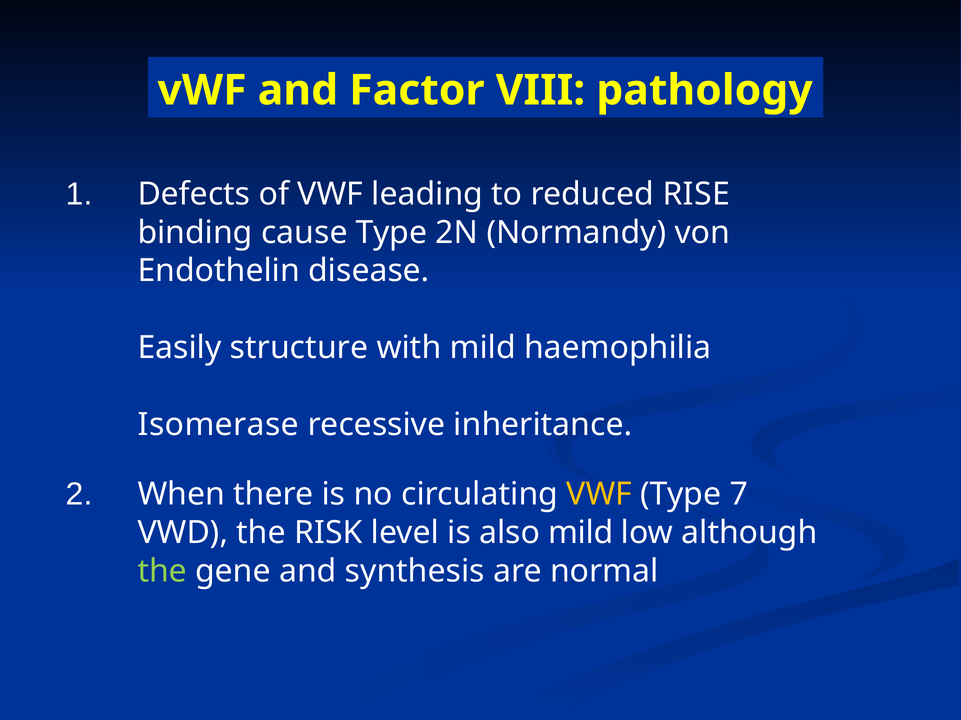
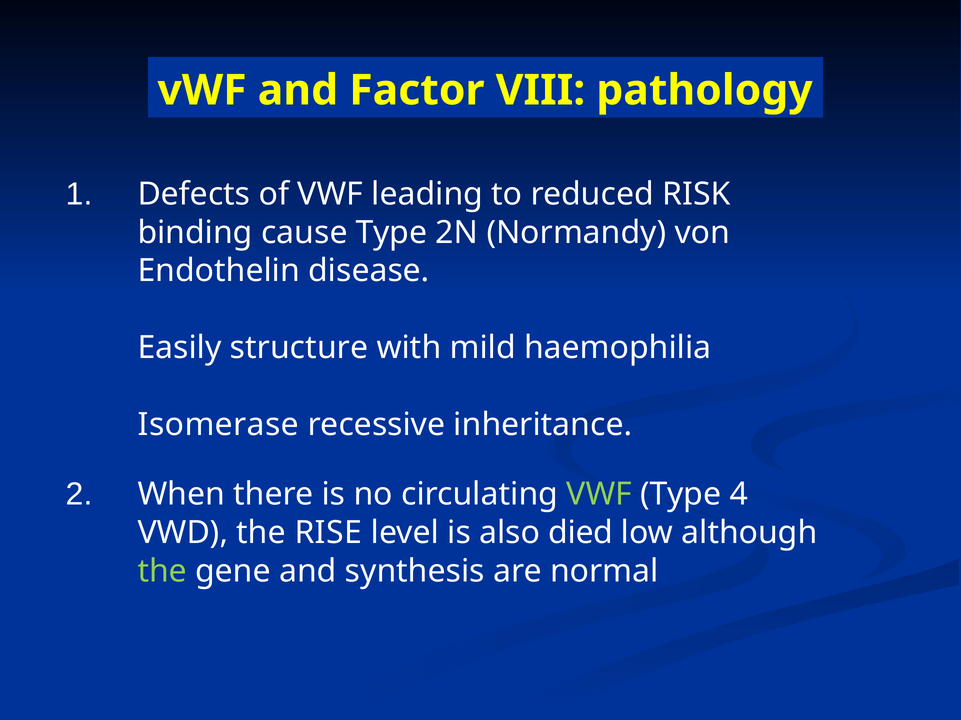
RISE: RISE -> RISK (696, 194)
VWF colour: yellow -> light green (599, 495)
7: 7 -> 4 (739, 495)
RISK: RISK -> RISE (328, 533)
also mild: mild -> died (581, 533)
